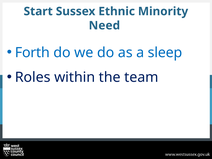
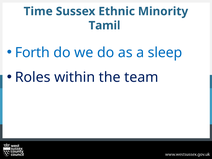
Start: Start -> Time (38, 11)
Need: Need -> Tamil (104, 25)
